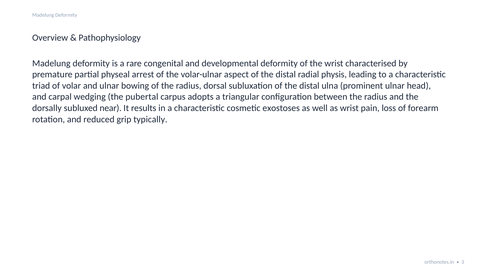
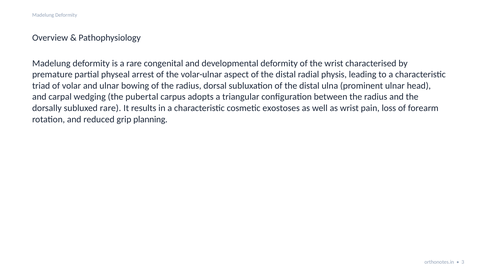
subluxed near: near -> rare (111, 108)
typically: typically -> planning (150, 119)
